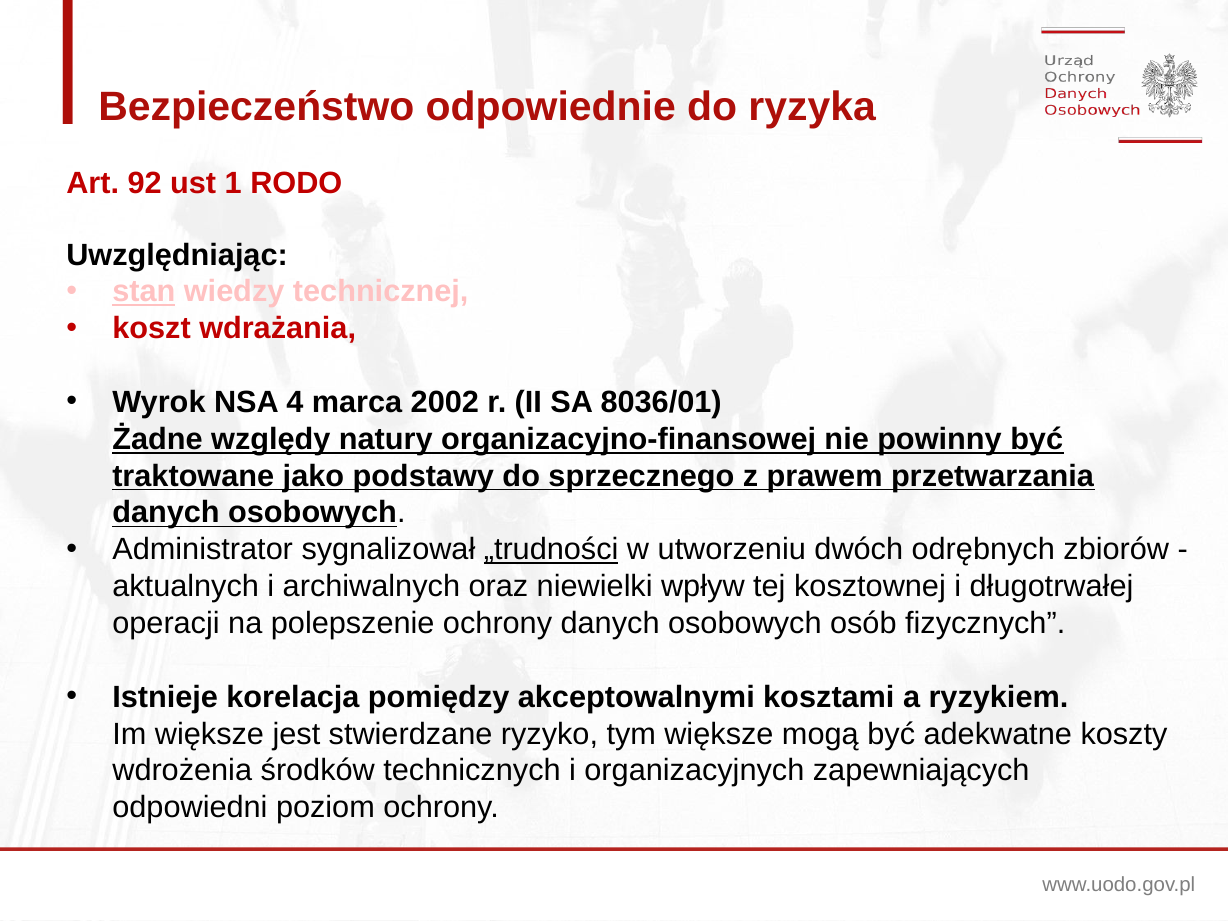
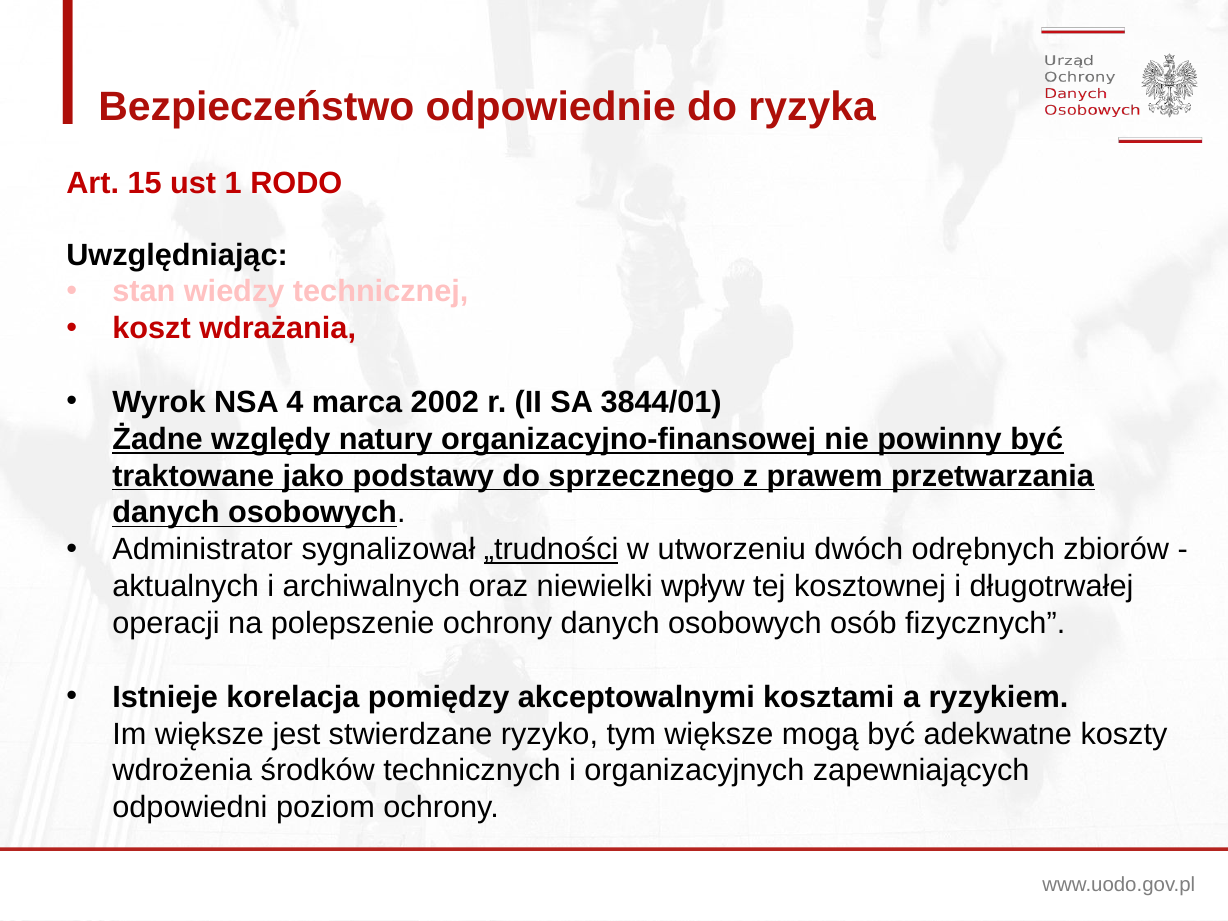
92: 92 -> 15 (145, 184)
stan underline: present -> none (144, 292)
8036/01: 8036/01 -> 3844/01 (661, 402)
